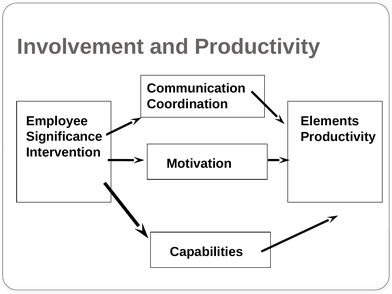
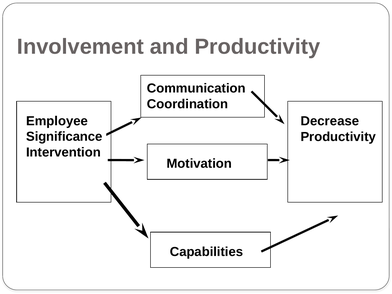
Elements: Elements -> Decrease (330, 121)
